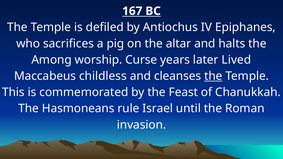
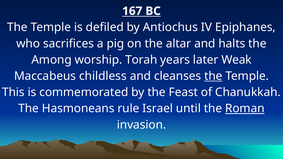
Curse: Curse -> Torah (141, 60)
Lived: Lived -> Weak (237, 60)
Roman underline: none -> present (245, 109)
